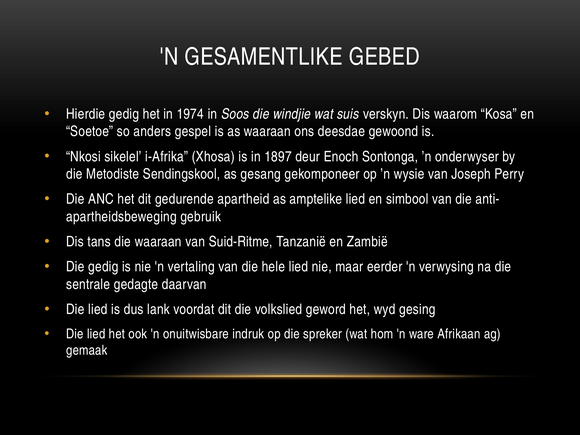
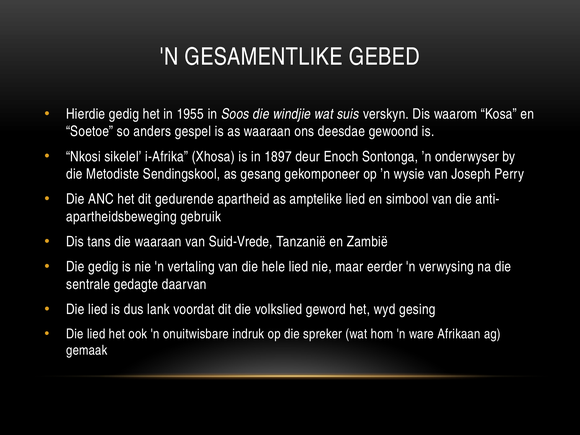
1974: 1974 -> 1955 (190, 114)
Suid-Ritme: Suid-Ritme -> Suid-Vrede (241, 242)
